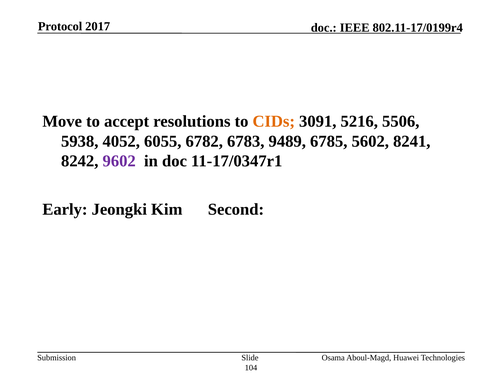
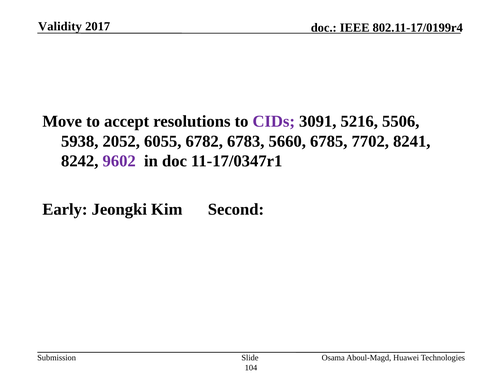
Protocol: Protocol -> Validity (60, 26)
CIDs colour: orange -> purple (274, 122)
4052: 4052 -> 2052 (121, 141)
9489: 9489 -> 5660 (287, 141)
5602: 5602 -> 7702 (370, 141)
